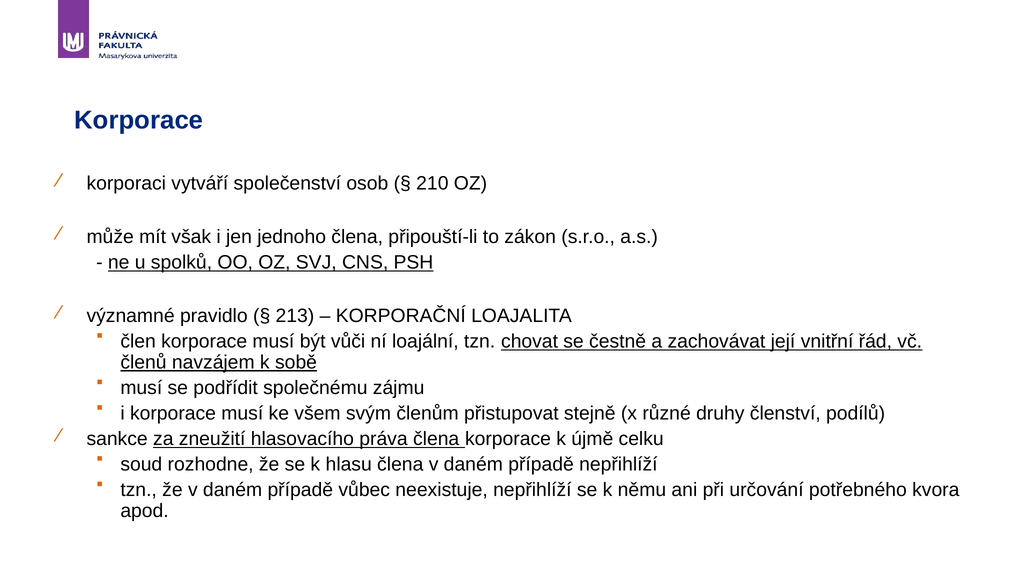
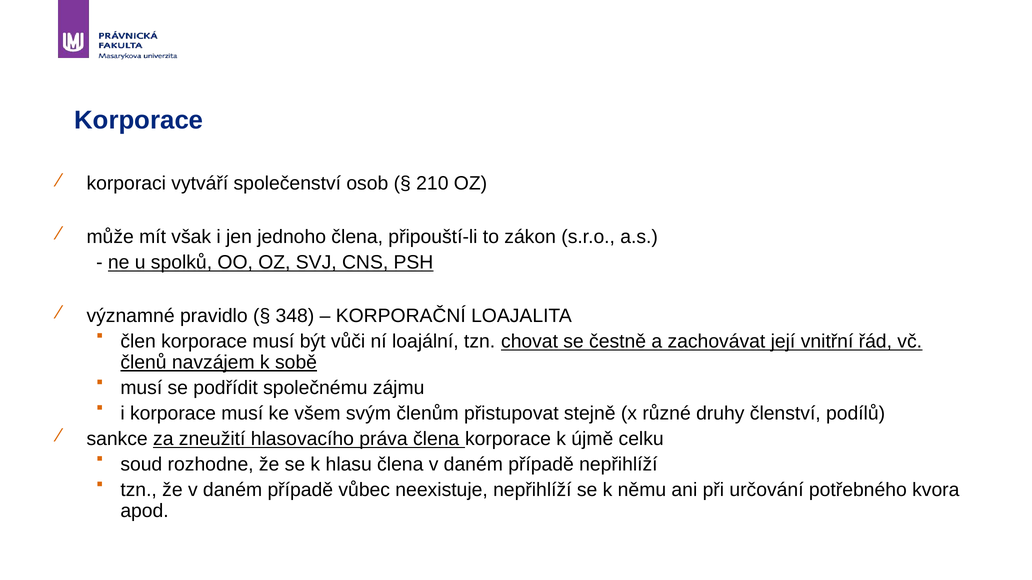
213: 213 -> 348 (295, 316)
